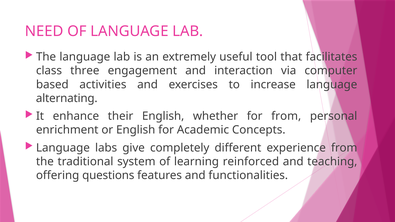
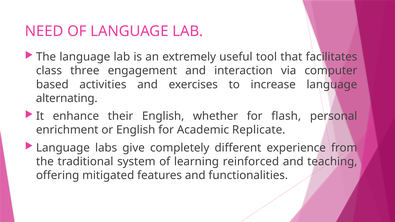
for from: from -> flash (286, 116)
Concepts: Concepts -> Replicate (259, 130)
questions: questions -> mitigated (108, 176)
